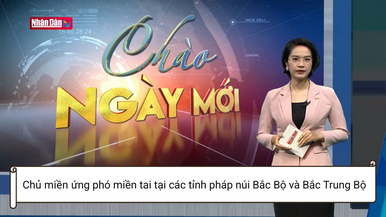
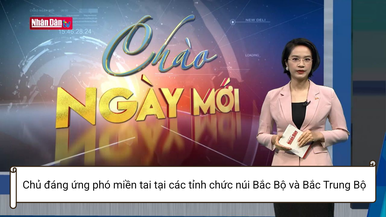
Chủ miền: miền -> đáng (56, 185)
pháp: pháp -> chức (221, 185)
